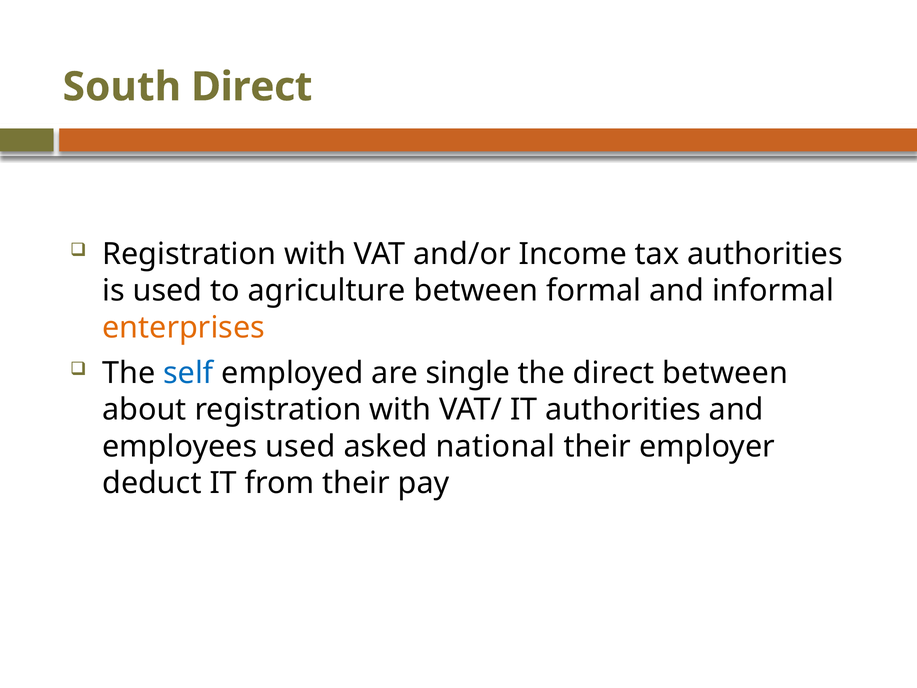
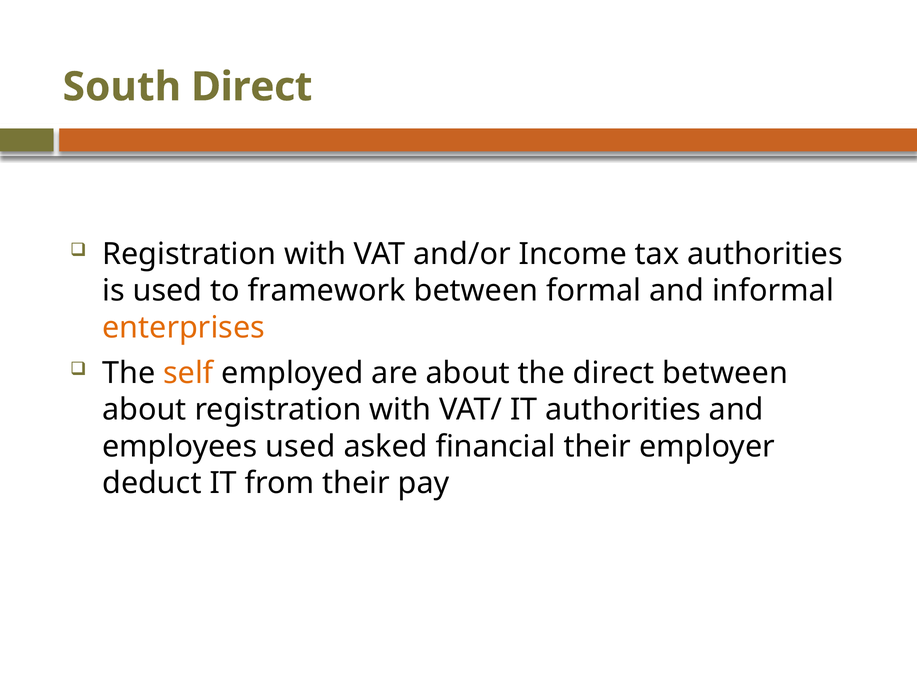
agriculture: agriculture -> framework (327, 291)
self colour: blue -> orange (188, 373)
are single: single -> about (468, 373)
national: national -> financial (496, 446)
